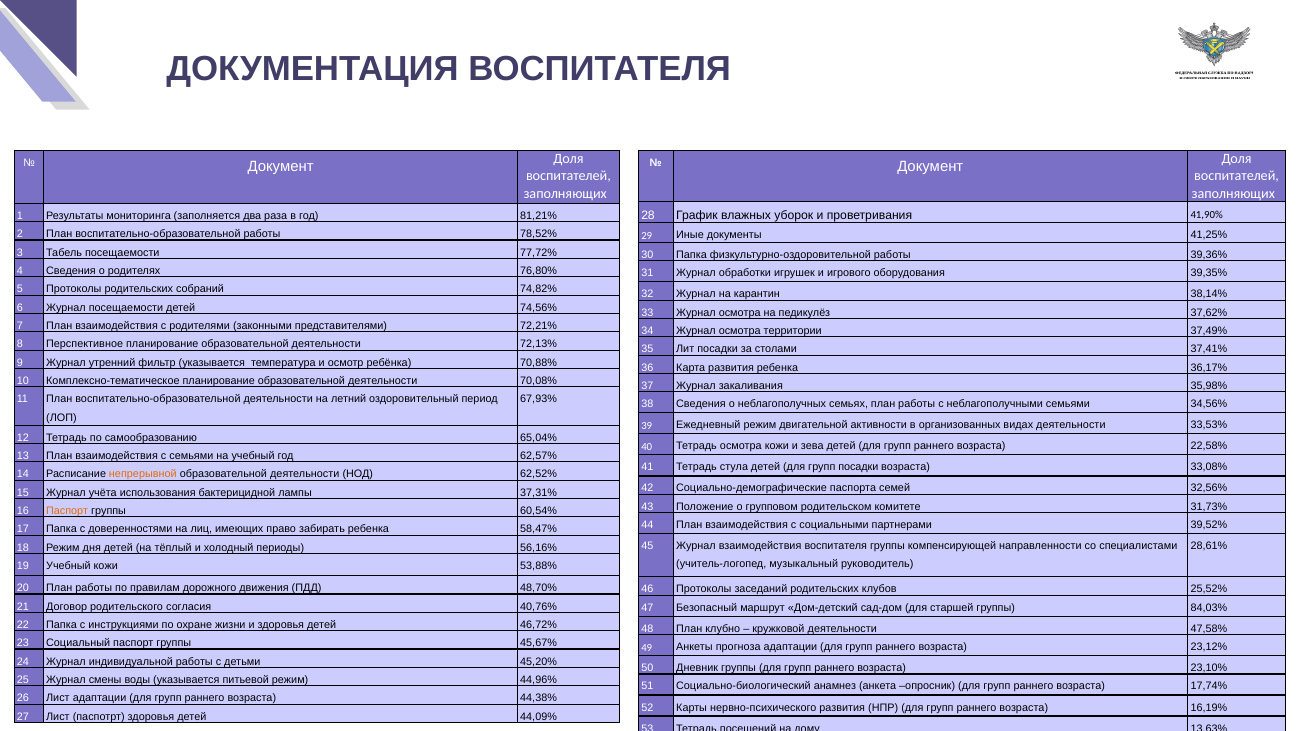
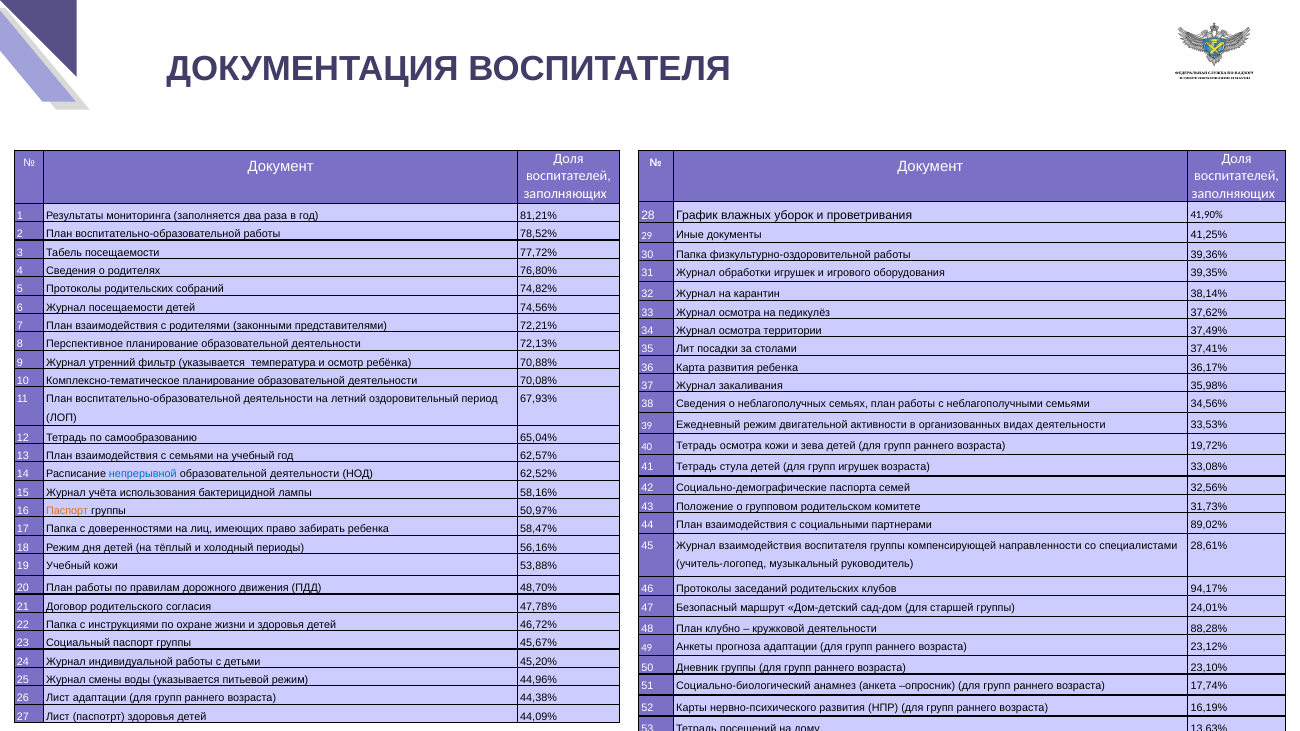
22,58%: 22,58% -> 19,72% (1209, 446)
групп посадки: посадки -> игрушек (858, 467)
непрерывной colour: orange -> blue (143, 474)
37,31%: 37,31% -> 58,16% (539, 493)
60,54%: 60,54% -> 50,97% (539, 511)
39,52%: 39,52% -> 89,02% (1209, 525)
25,52%: 25,52% -> 94,17% (1209, 590)
40,76%: 40,76% -> 47,78% (539, 607)
84,03%: 84,03% -> 24,01% (1209, 608)
47,58%: 47,58% -> 88,28% (1209, 629)
